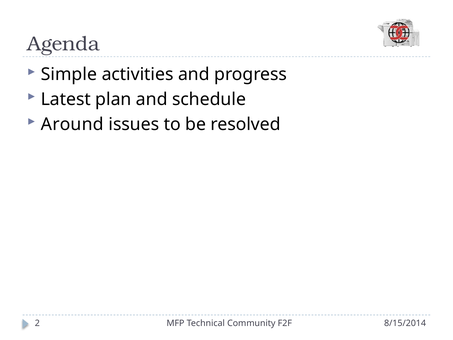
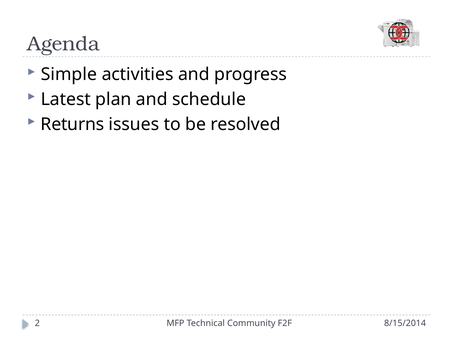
Around: Around -> Returns (72, 124)
